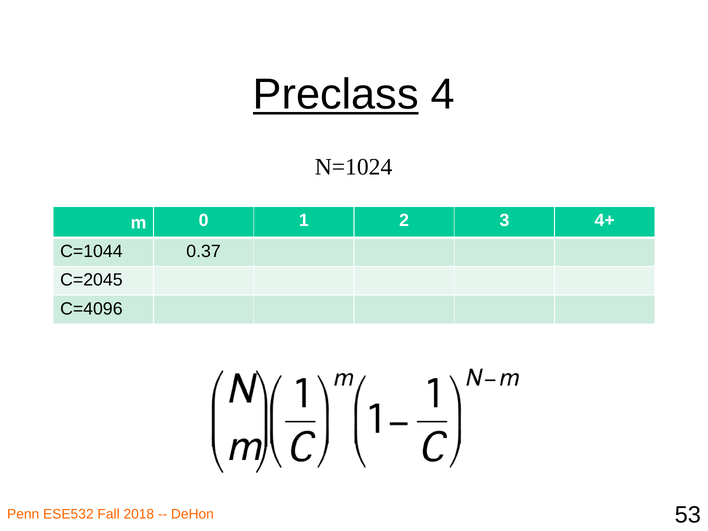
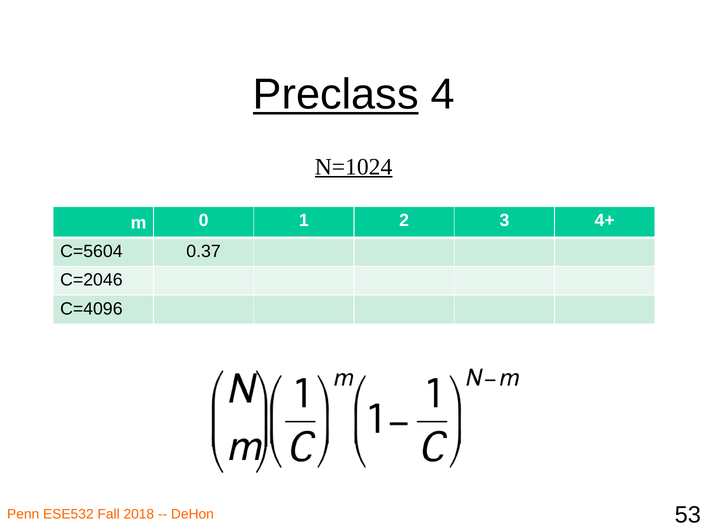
N=1024 underline: none -> present (354, 167)
C=1044: C=1044 -> C=5604 (91, 251)
C=2045: C=2045 -> C=2046 (91, 280)
